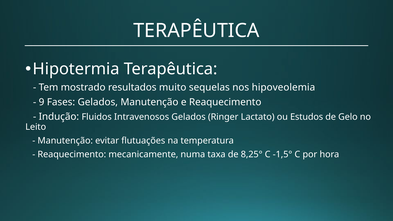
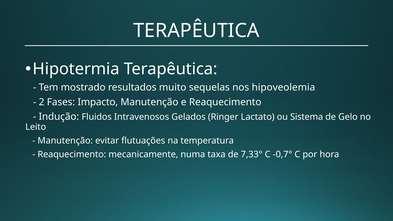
9: 9 -> 2 (42, 102)
Fases Gelados: Gelados -> Impacto (98, 102)
Estudos: Estudos -> Sistema (307, 117)
8,25°: 8,25° -> 7,33° (252, 155)
-1,5°: -1,5° -> -0,7° (283, 155)
